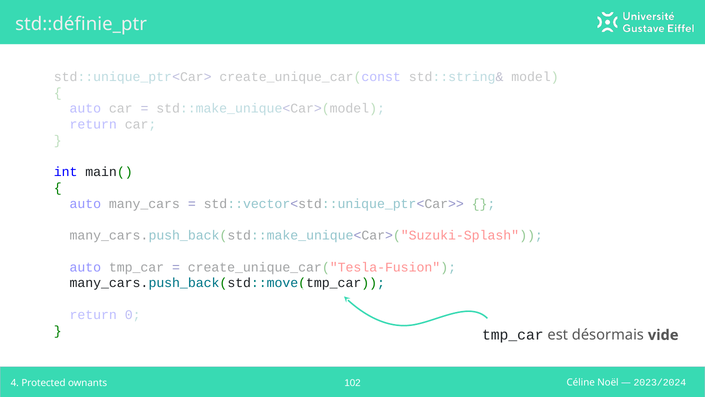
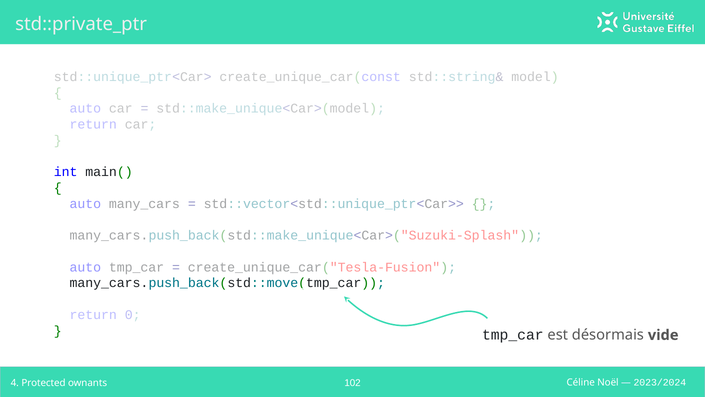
std::définie_ptr: std::définie_ptr -> std::private_ptr (81, 24)
